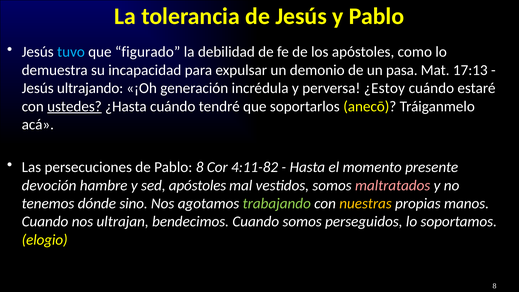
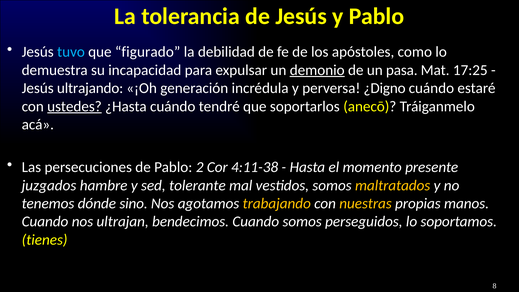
demonio underline: none -> present (317, 70)
17:13: 17:13 -> 17:25 (470, 70)
¿Estoy: ¿Estoy -> ¿Digno (385, 88)
Pablo 8: 8 -> 2 (200, 167)
4:11-82: 4:11-82 -> 4:11-38 (255, 167)
devoción: devoción -> juzgados (49, 185)
sed apóstoles: apóstoles -> tolerante (197, 185)
maltratados colour: pink -> yellow (393, 185)
trabajando colour: light green -> yellow (277, 203)
elogio: elogio -> tienes (45, 240)
